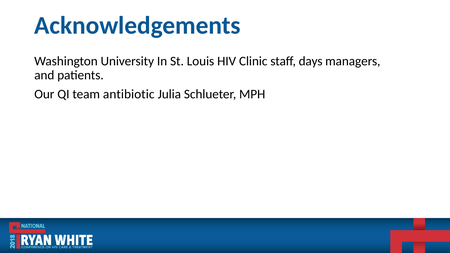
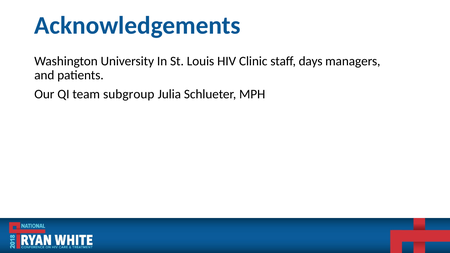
antibiotic: antibiotic -> subgroup (129, 94)
